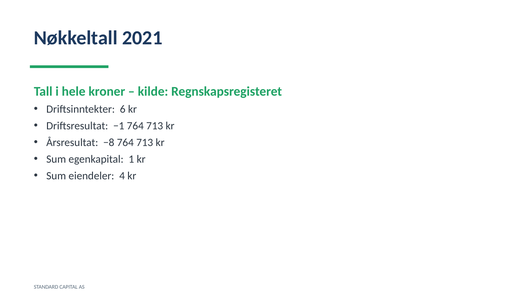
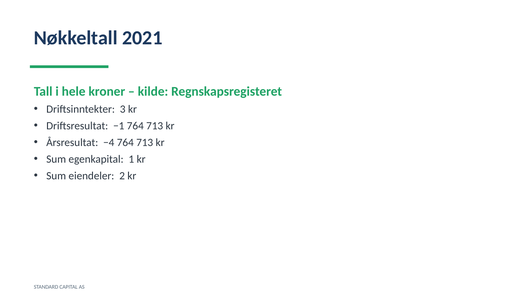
6: 6 -> 3 (123, 109)
−8: −8 -> −4 (109, 143)
4: 4 -> 2 (122, 176)
